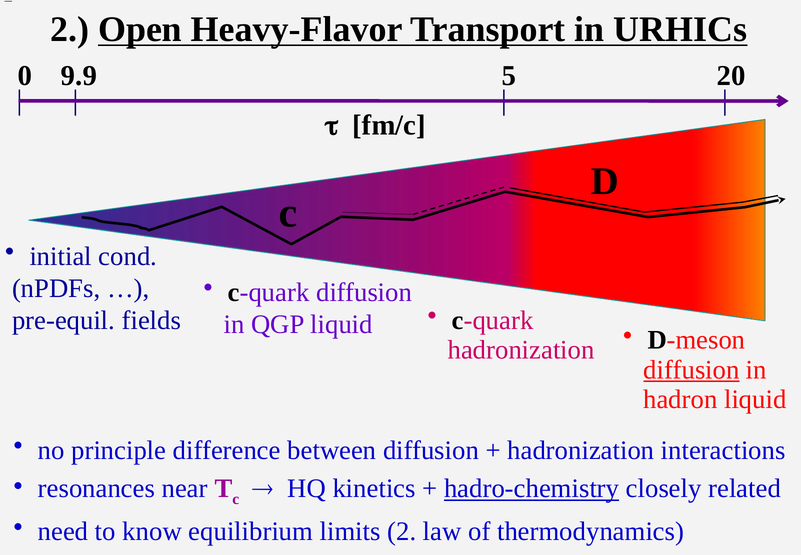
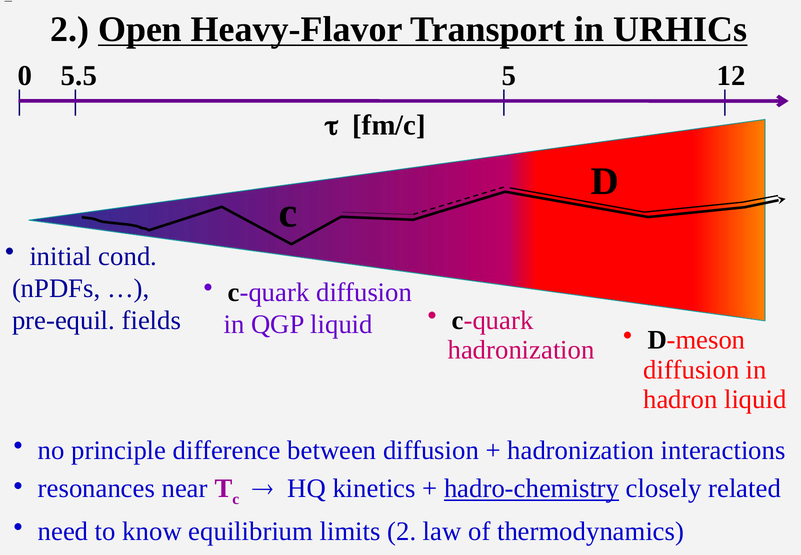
9.9: 9.9 -> 5.5 (79, 76)
20: 20 -> 12 (731, 76)
diffusion underline: present -> none (691, 370)
